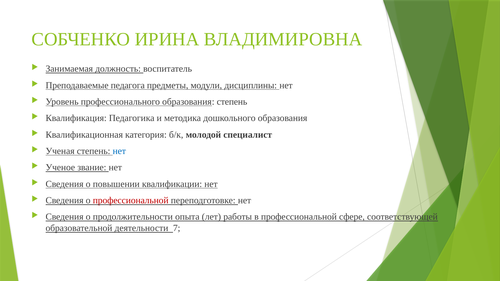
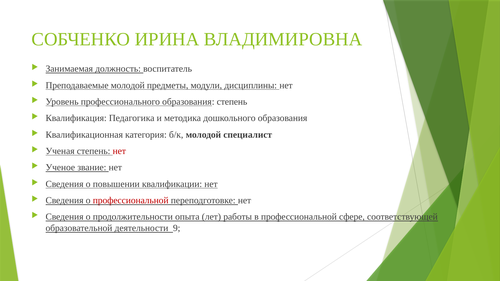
Преподаваемые педагога: педагога -> молодой (128, 85)
нет colour: blue -> red (119, 151)
7: 7 -> 9 (177, 228)
